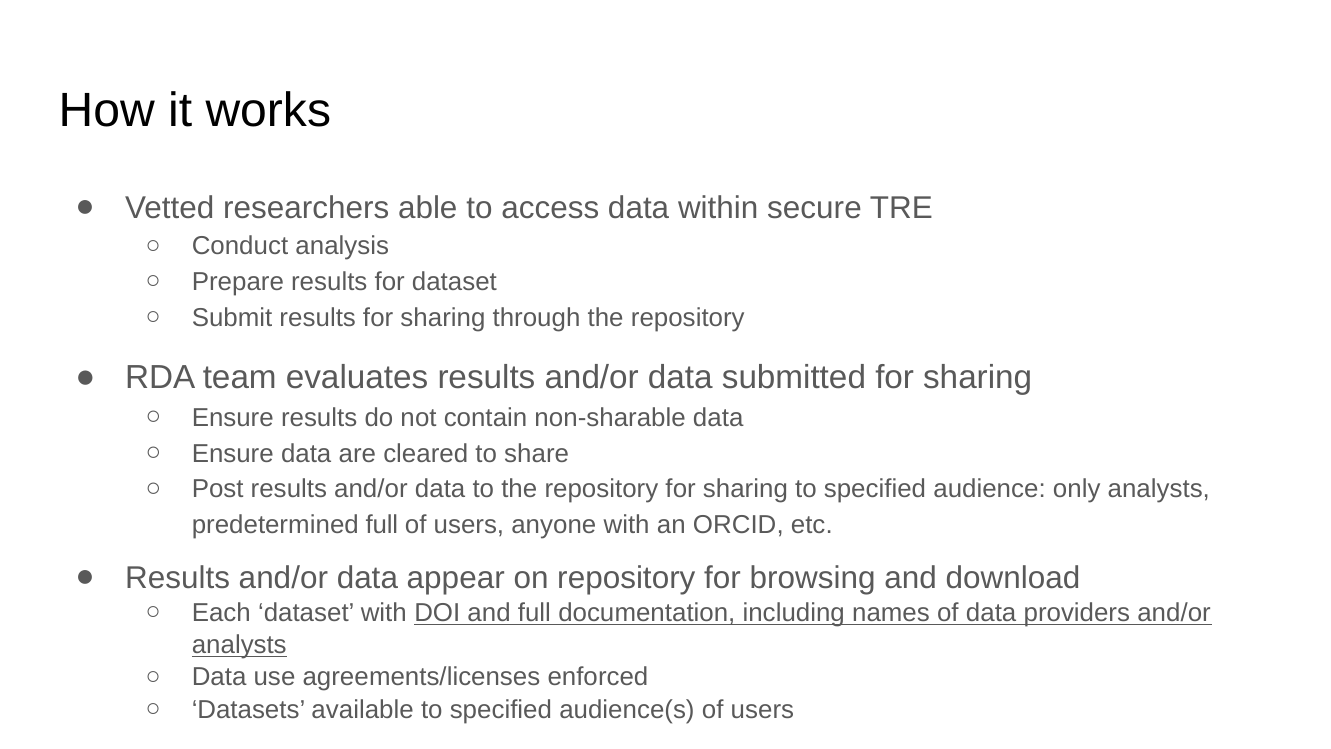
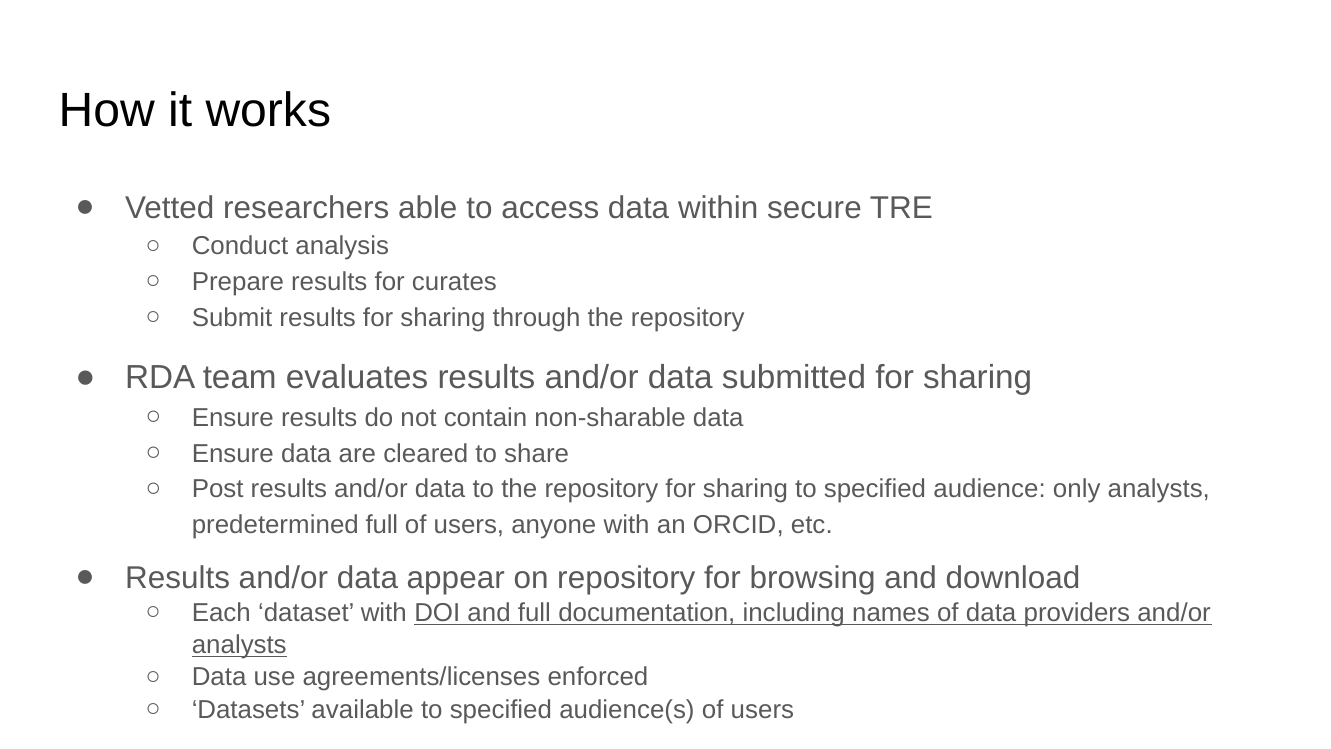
for dataset: dataset -> curates (454, 282)
